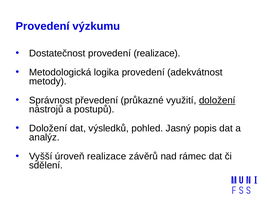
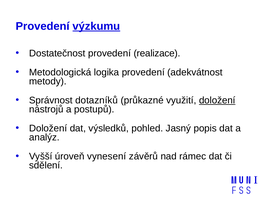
výzkumu underline: none -> present (96, 26)
převedení: převedení -> dotazníků (97, 100)
úroveň realizace: realizace -> vynesení (107, 157)
